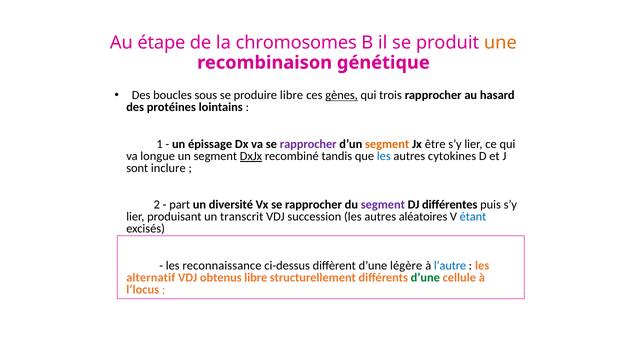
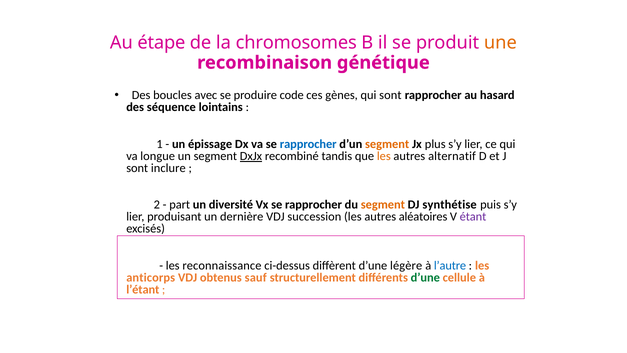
sous: sous -> avec (206, 95)
produire libre: libre -> code (292, 95)
gènes underline: present -> none (342, 95)
qui trois: trois -> sont (390, 95)
protéines: protéines -> séquence (171, 107)
rapprocher colour: purple -> blue (308, 144)
être: être -> plus (435, 144)
les colour: blue -> orange (384, 156)
cytokines: cytokines -> alternatif (452, 156)
segment colour: purple -> orange (383, 205)
différentes: différentes -> synthétise (450, 205)
transcrit: transcrit -> dernière (242, 217)
étant colour: blue -> purple (473, 217)
alternatif: alternatif -> anticorps (151, 277)
obtenus libre: libre -> sauf (256, 277)
l’locus: l’locus -> l’étant (143, 289)
